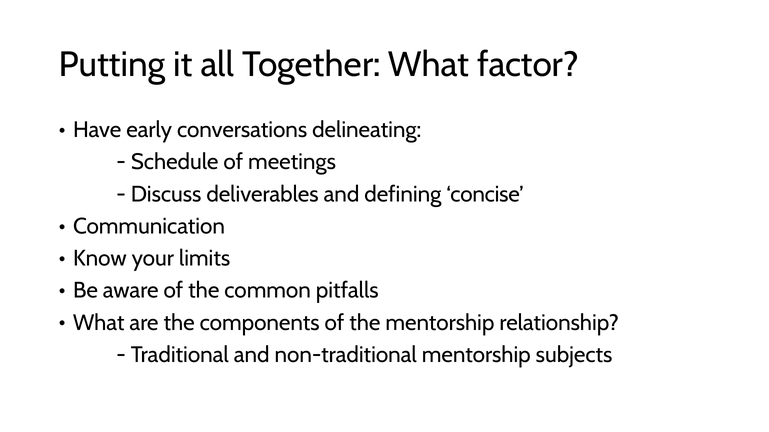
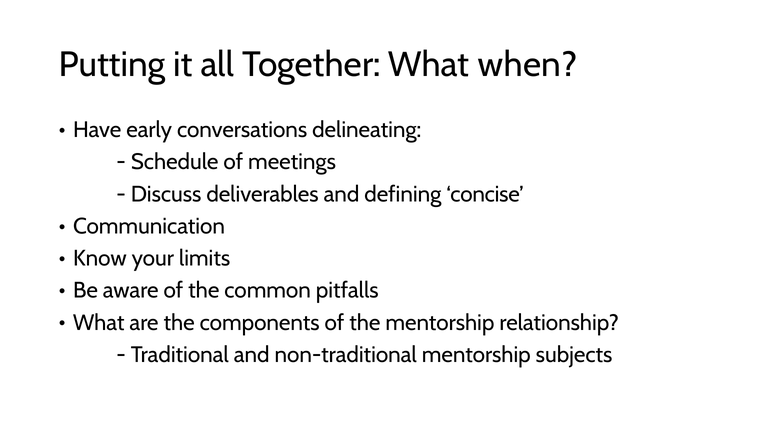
factor: factor -> when (528, 65)
